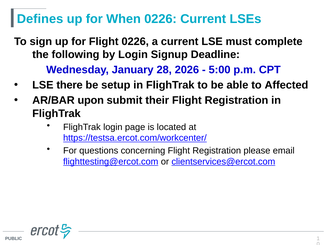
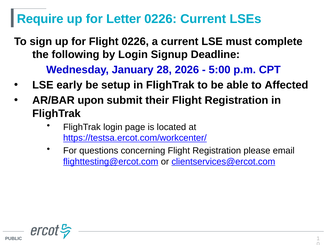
Defines: Defines -> Require (40, 19)
When: When -> Letter (124, 19)
there: there -> early (69, 85)
